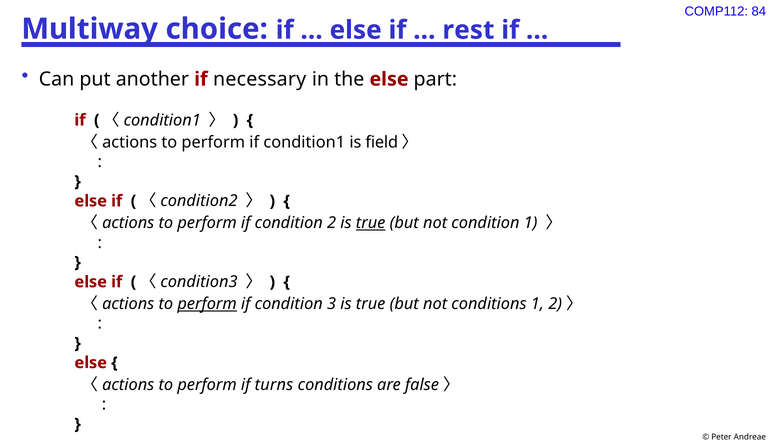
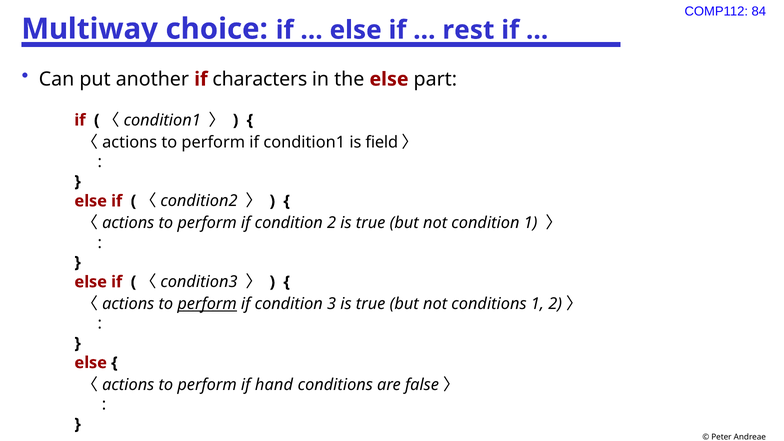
necessary: necessary -> characters (260, 79)
true underline: present -> none (371, 223)
turns: turns -> hand (274, 385)
